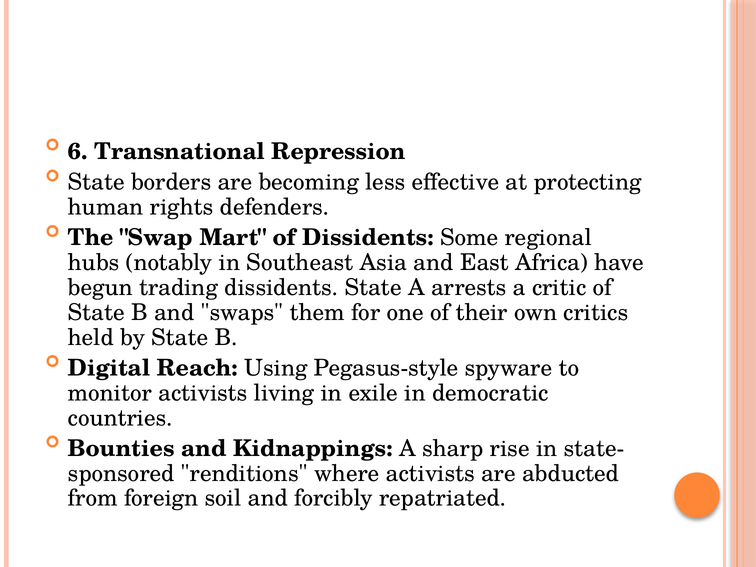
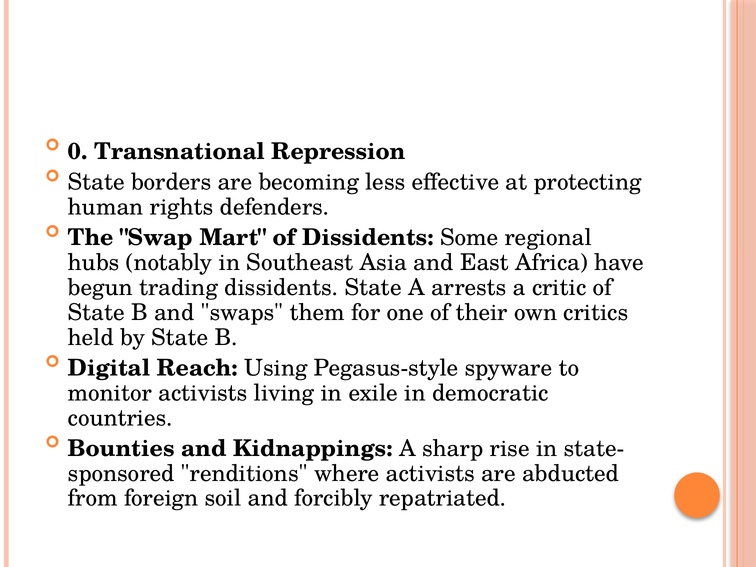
6: 6 -> 0 (78, 151)
